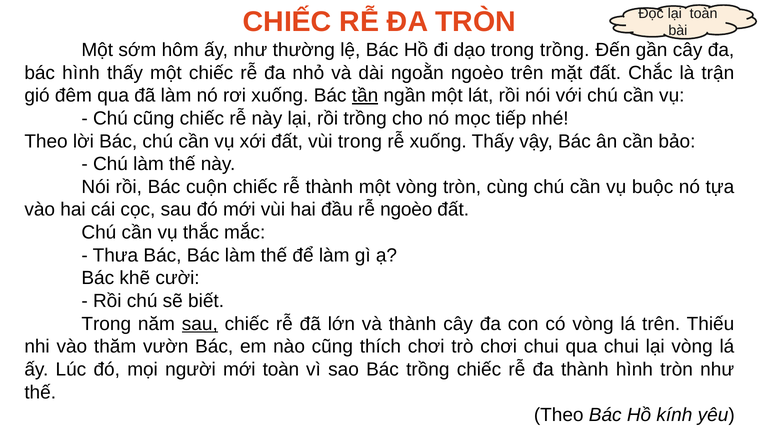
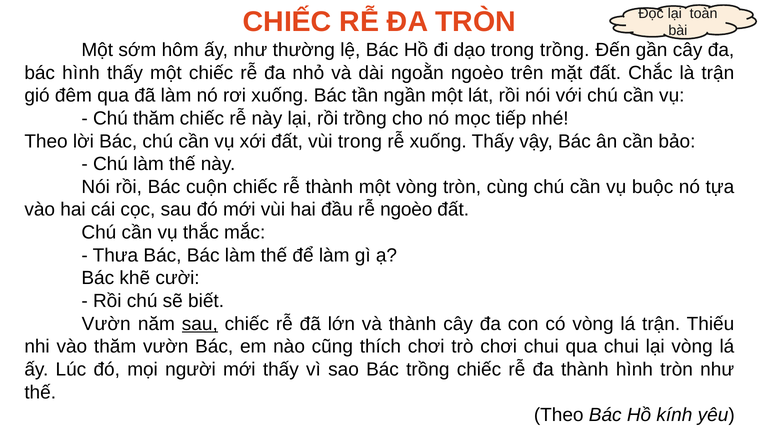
tần underline: present -> none (365, 96)
Chú cũng: cũng -> thăm (154, 118)
Trong: Trong -> Vườn (106, 324)
lá trên: trên -> trận (661, 324)
mới toàn: toàn -> thấy (281, 370)
